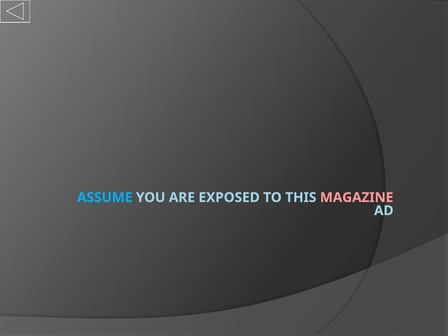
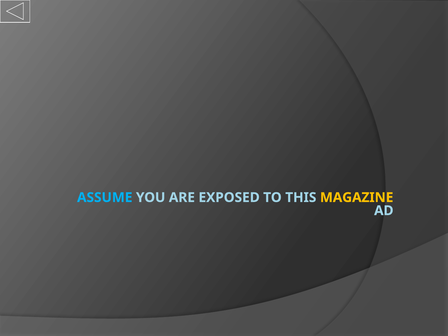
MAGAZINE colour: pink -> yellow (357, 197)
